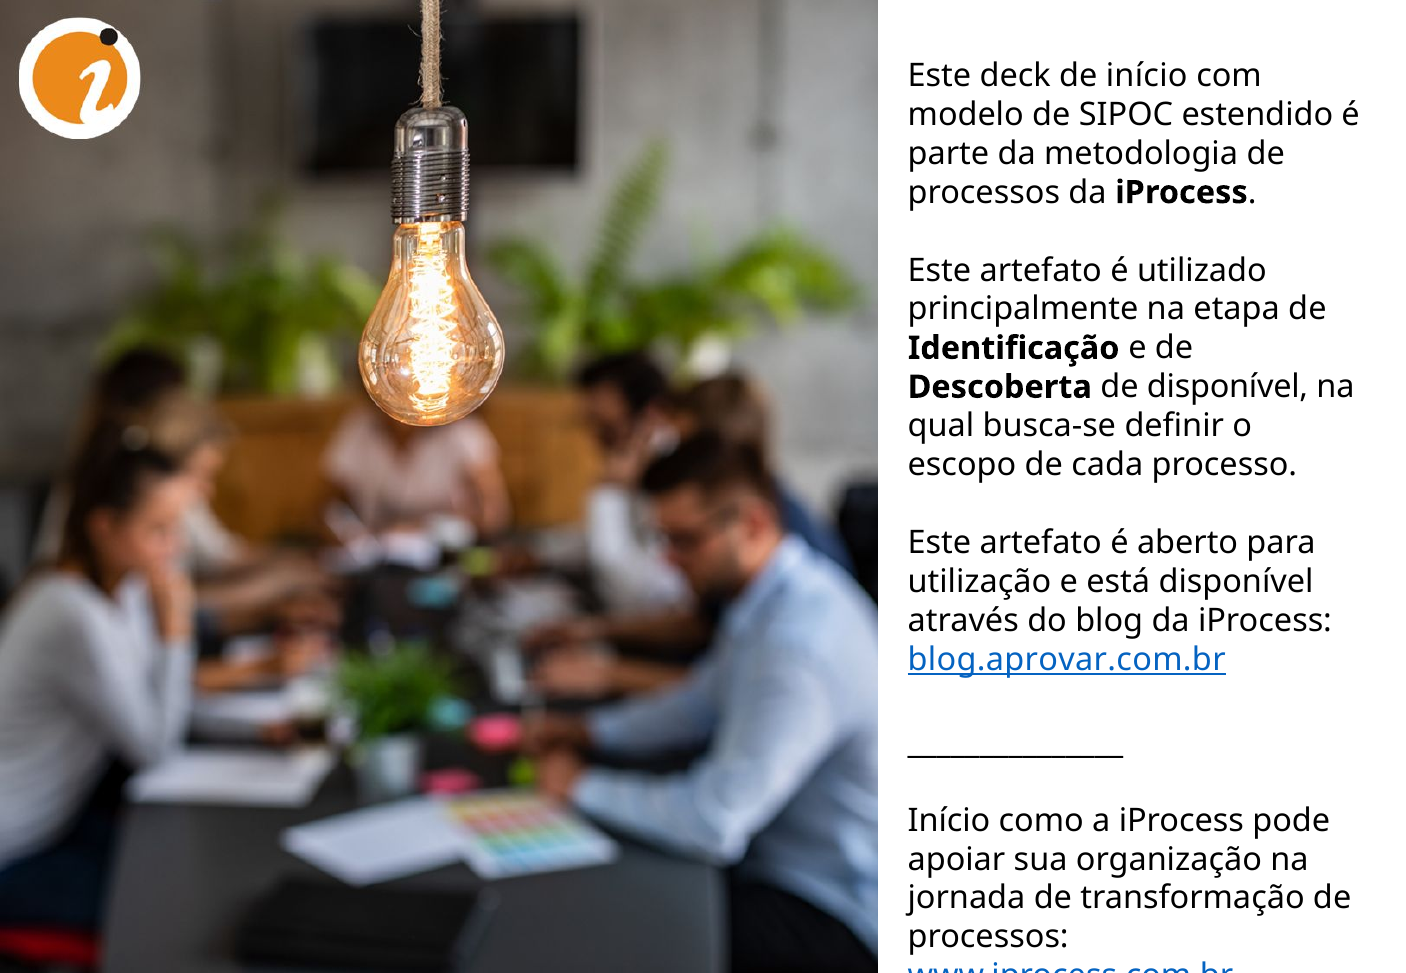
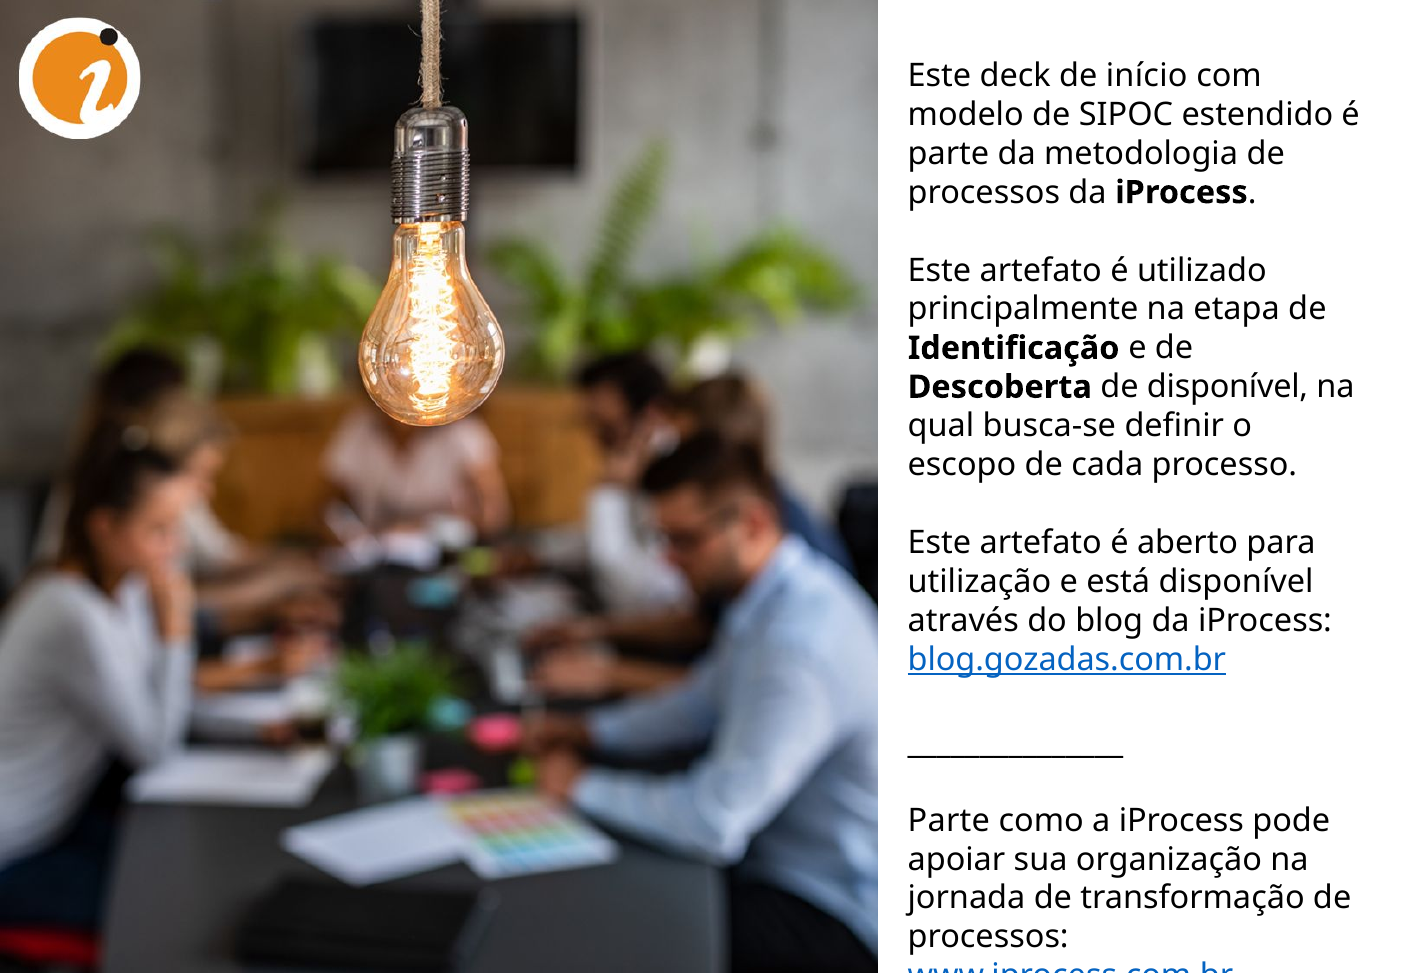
blog.aprovar.com.br: blog.aprovar.com.br -> blog.gozadas.com.br (1067, 660)
Início: Início -> Parte (949, 821)
